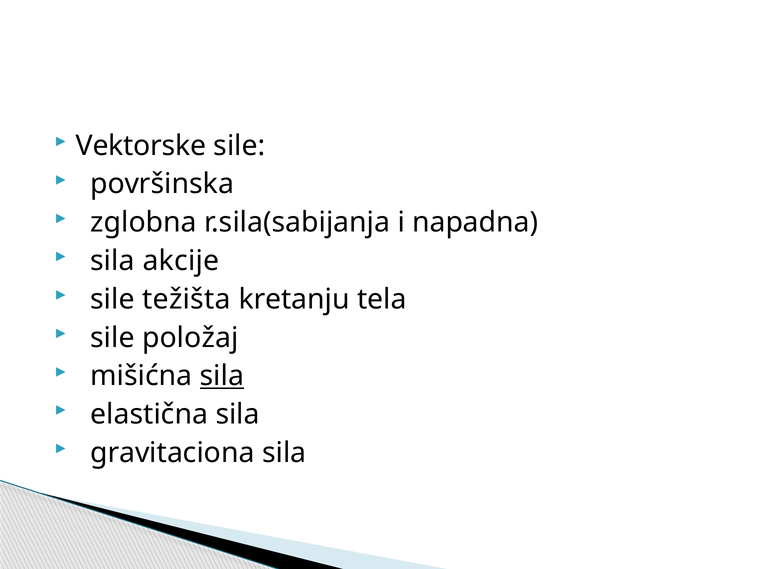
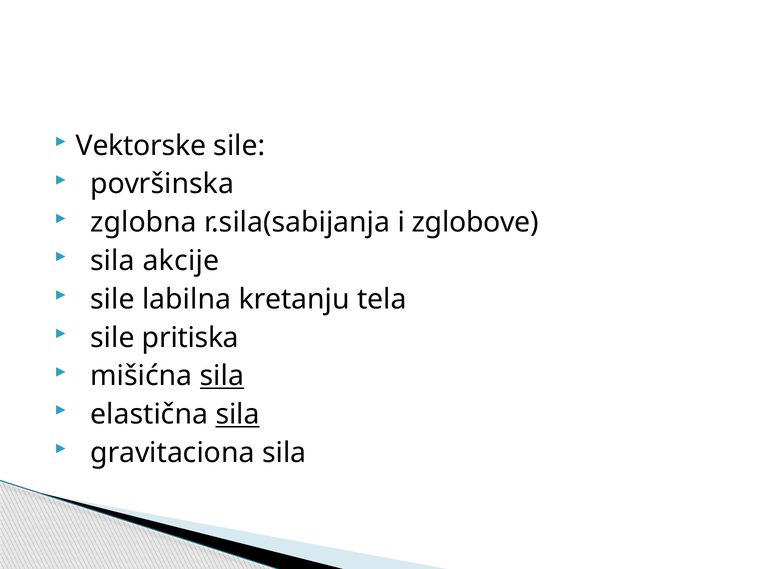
napadna: napadna -> zglobove (475, 222)
težišta: težišta -> labilna (187, 299)
položaj: položaj -> pritiska (190, 337)
sila underline: none -> present (238, 414)
